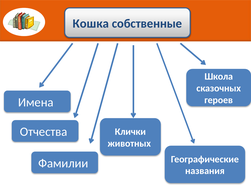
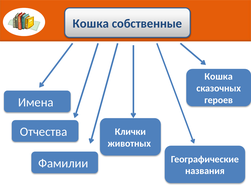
Школа: Школа -> Кошка (219, 76)
